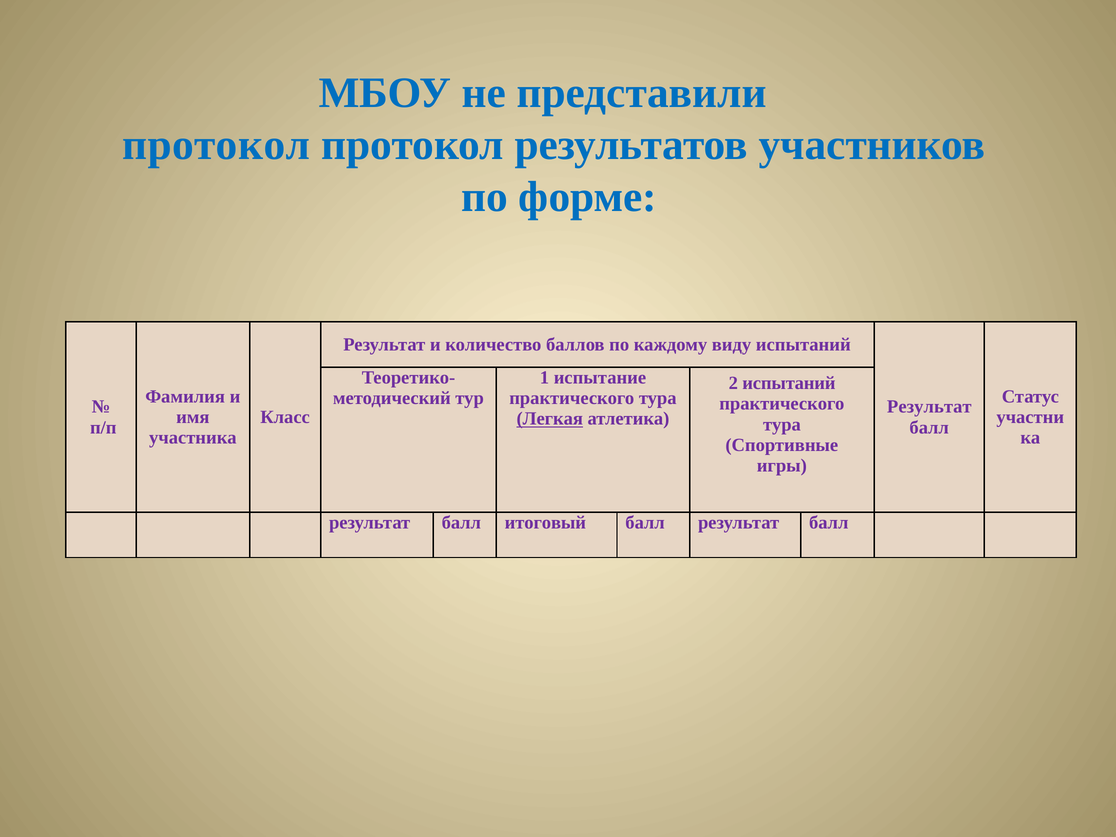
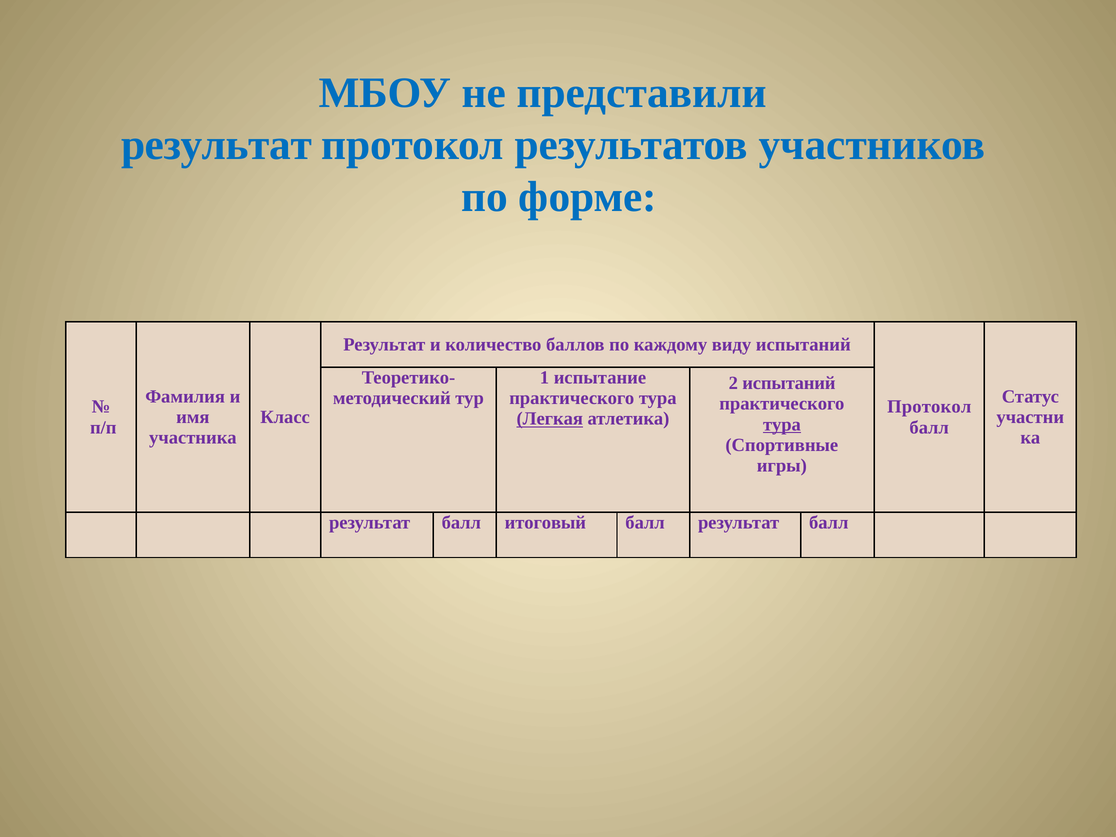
протокол: протокол -> результат (217, 145)
Результат: Результат -> Протокол (929, 407)
тура underline: none -> present (782, 424)
